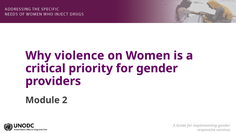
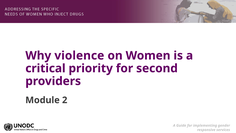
for gender: gender -> second (157, 68)
